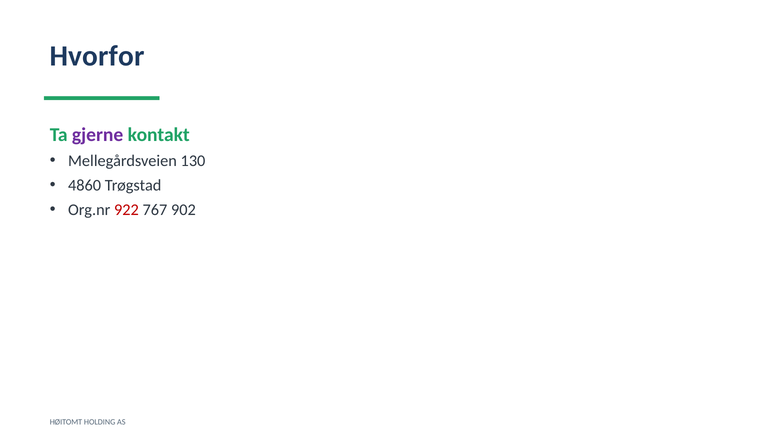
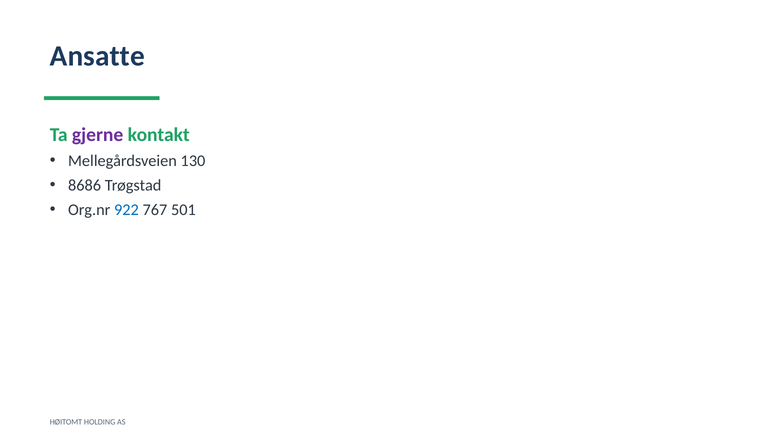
Hvorfor: Hvorfor -> Ansatte (97, 56)
4860: 4860 -> 8686 (85, 185)
922 colour: red -> blue (126, 210)
902: 902 -> 501 (183, 210)
